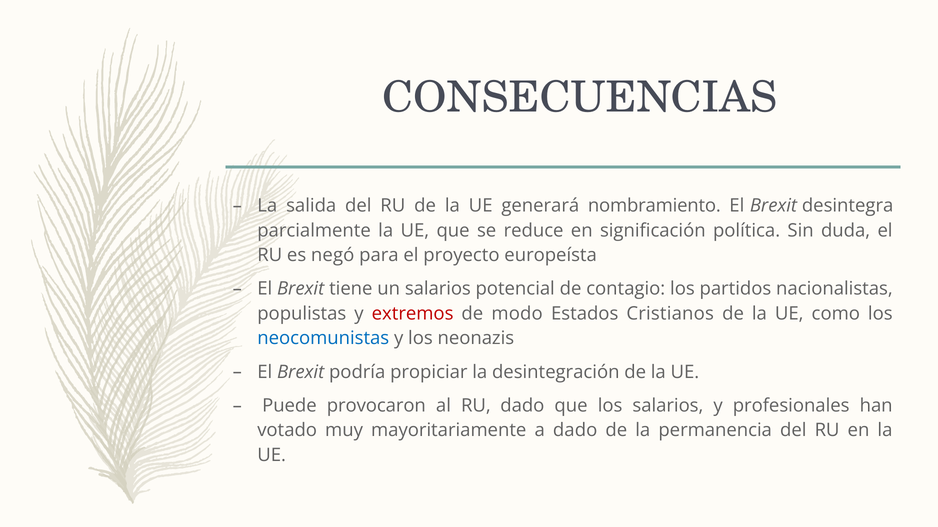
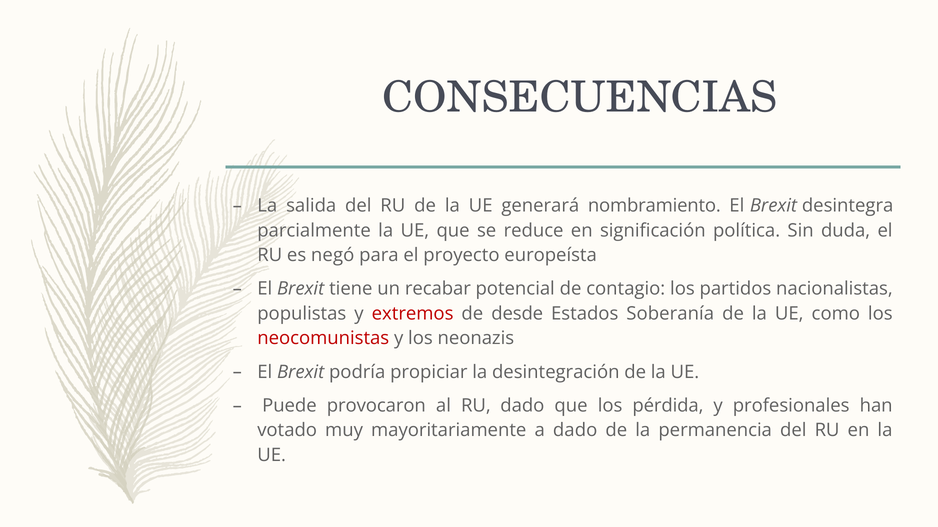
un salarios: salarios -> recabar (438, 289)
modo: modo -> desde (517, 314)
Cristianos: Cristianos -> Soberanía (670, 314)
neocomunistas colour: blue -> red (323, 339)
los salarios: salarios -> pérdida (668, 406)
